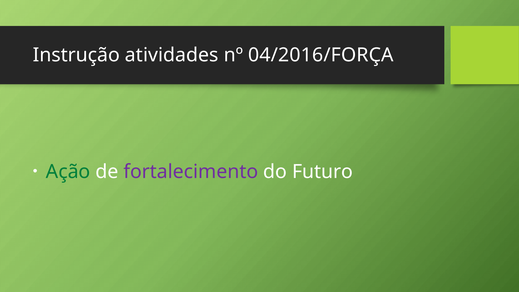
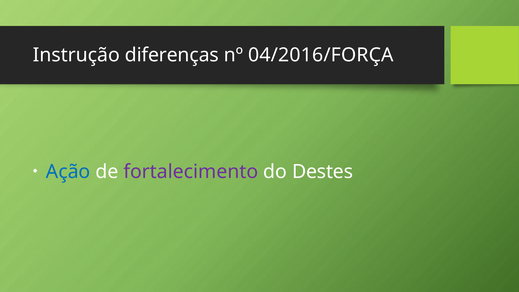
atividades: atividades -> diferenças (172, 55)
Ação colour: green -> blue (68, 172)
Futuro: Futuro -> Destes (323, 172)
